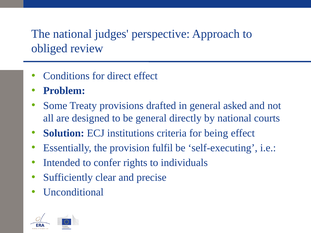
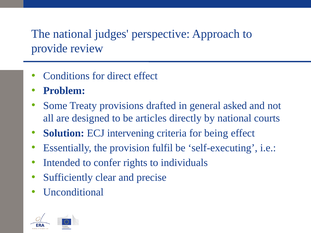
obliged: obliged -> provide (49, 48)
be general: general -> articles (151, 118)
institutions: institutions -> intervening (131, 133)
